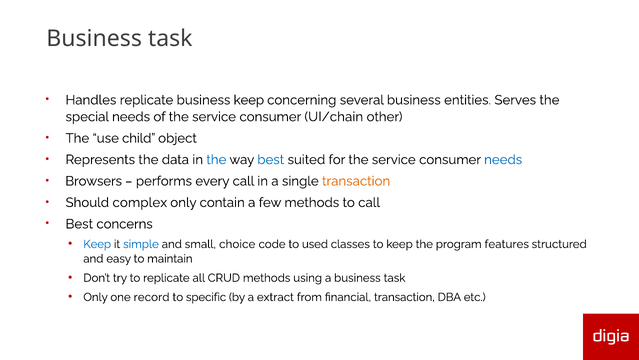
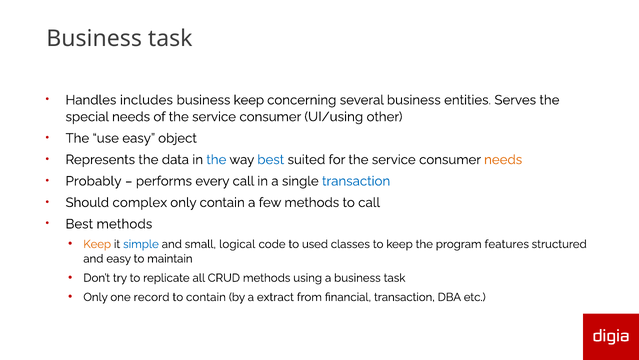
Handles replicate: replicate -> includes (146, 100)
UI/chain: UI/chain -> UI/using (334, 117)
use child: child -> easy (139, 138)
needs colour: blue -> orange (503, 159)
Browsers: Browsers -> Probably (94, 181)
transaction colour: orange -> blue (356, 181)
Best concerns: concerns -> methods (124, 224)
Keep colour: blue -> orange (97, 244)
choice: choice -> logical (237, 244)
to specific: specific -> contain (206, 297)
